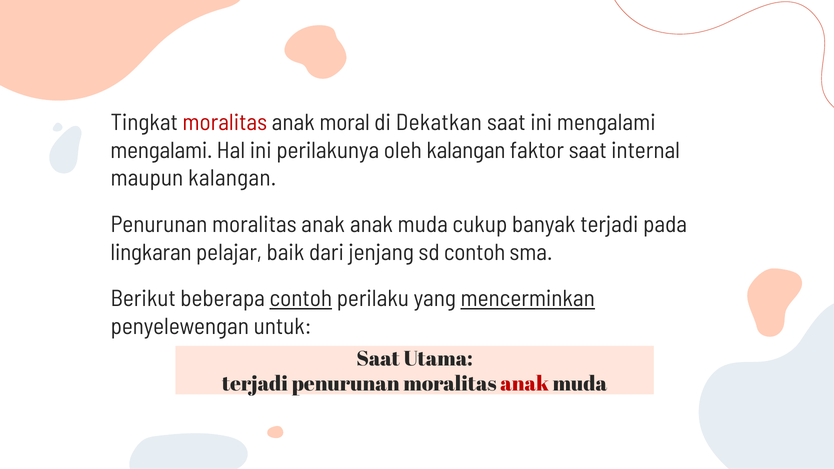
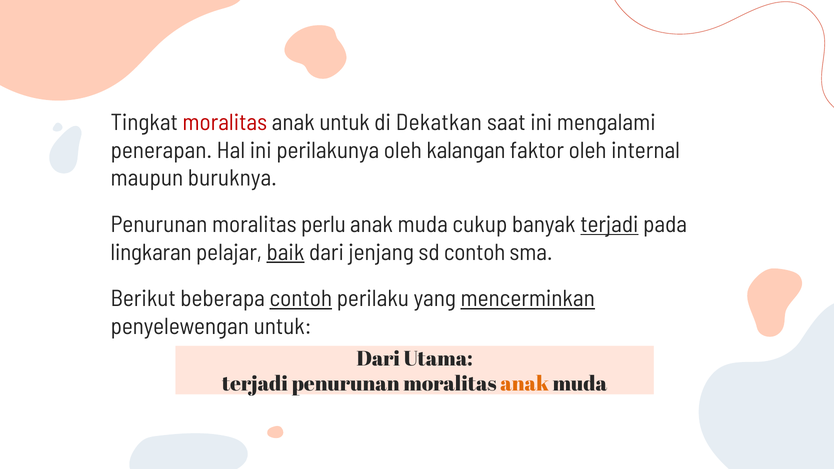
anak moral: moral -> untuk (345, 123)
mengalami: mengalami -> penerapan (161, 150)
faktor saat: saat -> oleh (588, 150)
maupun kalangan: kalangan -> buruknya (232, 178)
anak: anak -> perlu (323, 225)
terjadi underline: none -> present (609, 225)
baik underline: none -> present (285, 252)
Saat: Saat -> Dari (378, 359)
anak colour: red -> orange (525, 384)
